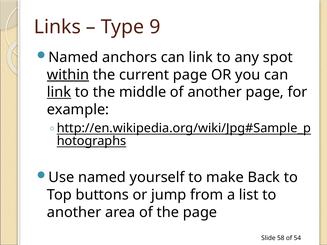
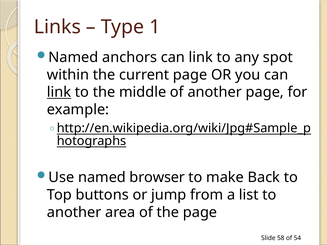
9: 9 -> 1 (155, 27)
within underline: present -> none (68, 75)
yourself: yourself -> browser (157, 178)
